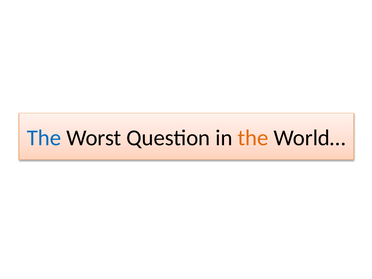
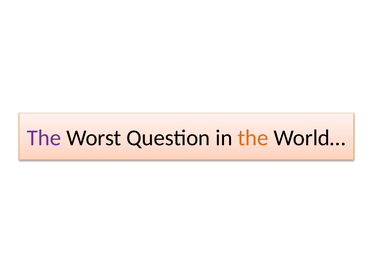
The colour: blue -> purple (44, 138)
